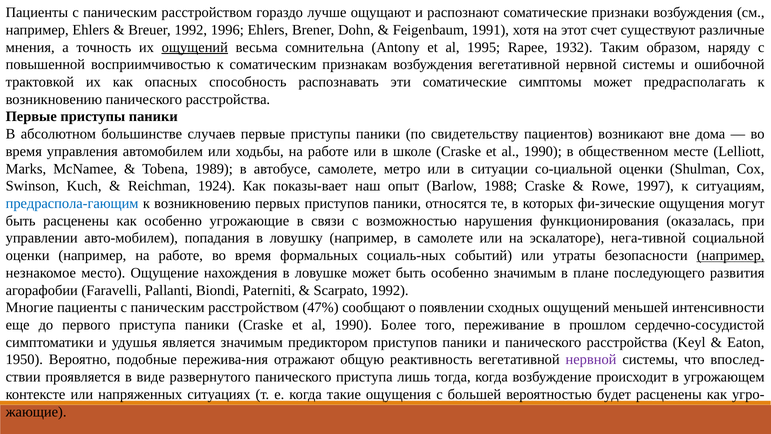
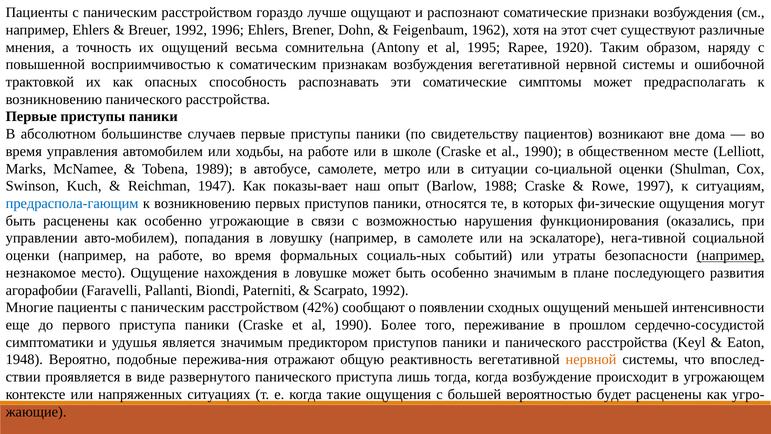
1991: 1991 -> 1962 (490, 30)
ощущений underline: present -> none (195, 47)
1932: 1932 -> 1920 (574, 47)
1924: 1924 -> 1947 (217, 186)
оказалась: оказалась -> оказались (700, 221)
47%: 47% -> 42% (321, 307)
1950: 1950 -> 1948 (24, 359)
нервной colour: purple -> orange (591, 359)
